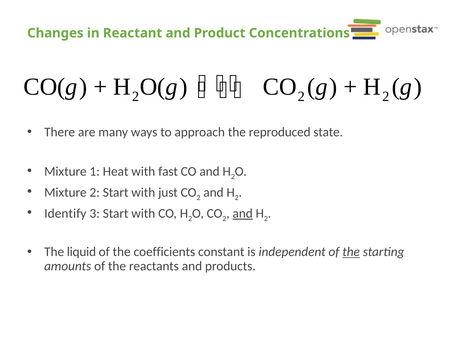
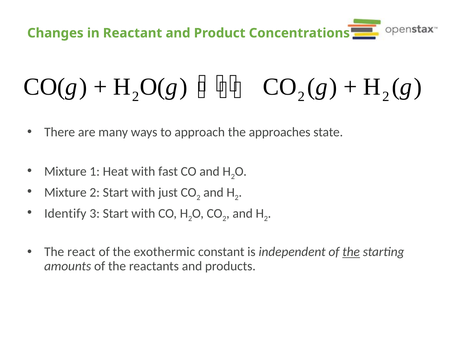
reproduced: reproduced -> approaches (280, 132)
and underline: present -> none (243, 213)
liquid: liquid -> react (81, 252)
coefficients: coefficients -> exothermic (164, 252)
